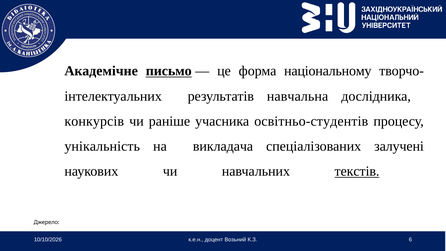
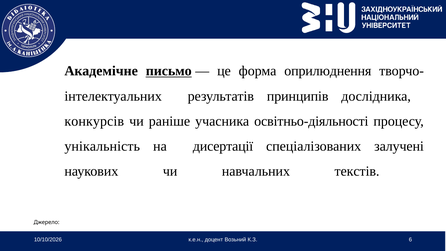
національному: національному -> оприлюднення (328, 71)
навчальна: навчальна -> принципів (298, 96)
освітньо-студентів: освітньо-студентів -> освітньо-діяльності (311, 121)
викладача: викладача -> дисертації (223, 146)
текстів underline: present -> none (357, 171)
